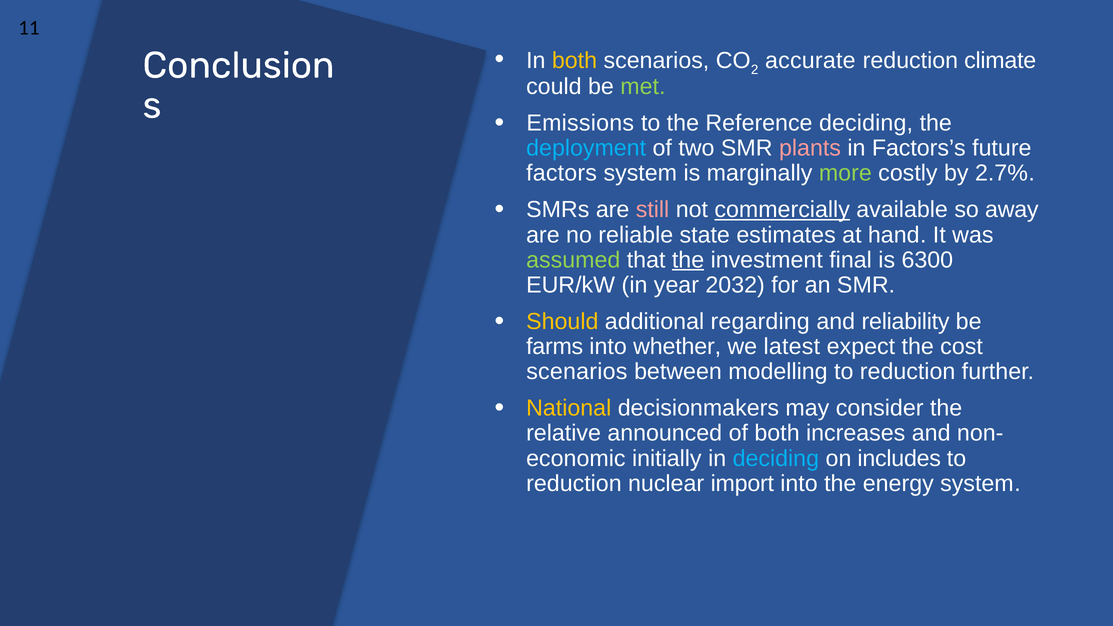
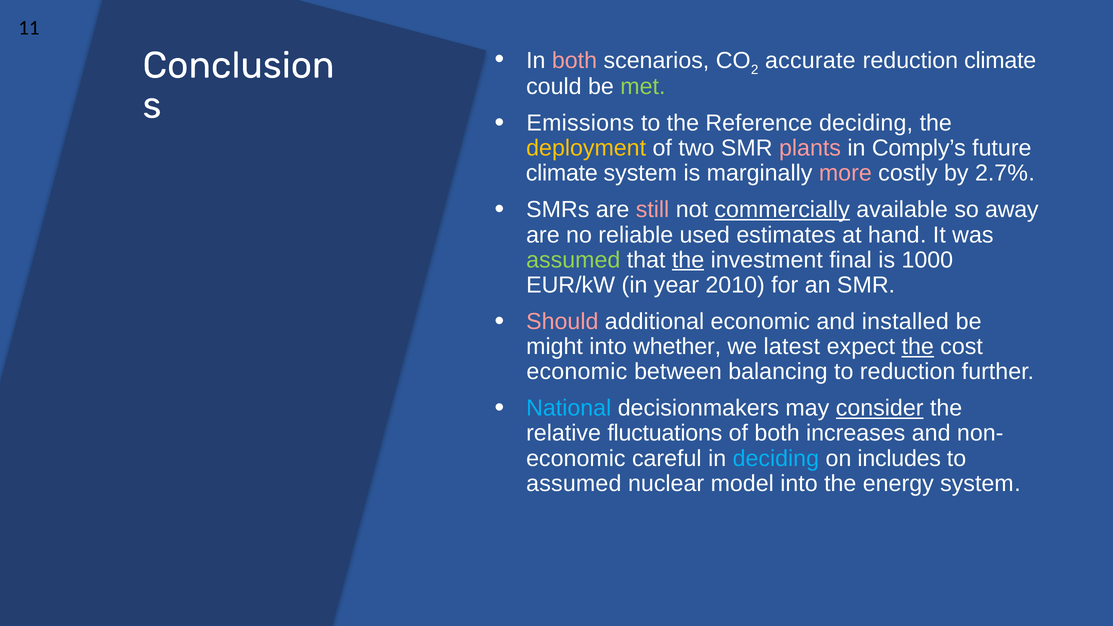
both colour: yellow -> pink (574, 61)
deployment colour: light blue -> yellow (586, 148)
Factors’s: Factors’s -> Comply’s (919, 148)
factors: factors -> climate (562, 173)
more colour: light green -> pink (845, 173)
state: state -> used (705, 235)
6300: 6300 -> 1000 (927, 260)
2032: 2032 -> 2010 (735, 285)
Should colour: yellow -> pink (562, 322)
additional regarding: regarding -> economic (760, 322)
reliability: reliability -> installed (905, 322)
farms: farms -> might (555, 347)
the underline: none -> present (918, 347)
scenarios: scenarios -> economic (577, 372)
modelling: modelling -> balancing (778, 372)
National colour: yellow -> light blue (569, 408)
consider underline: none -> present (880, 408)
announced: announced -> fluctuations (665, 433)
initially: initially -> careful (667, 458)
reduction: reduction -> assumed (574, 483)
import: import -> model (742, 483)
